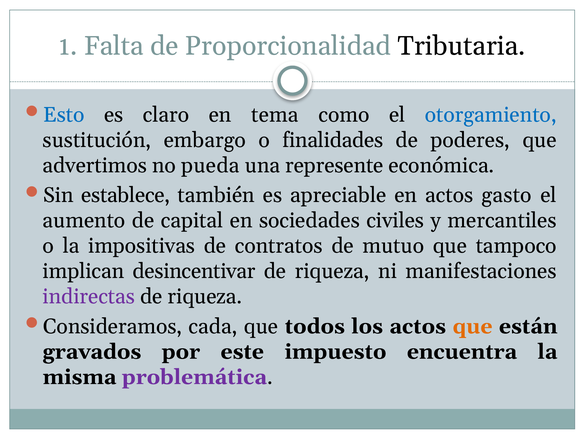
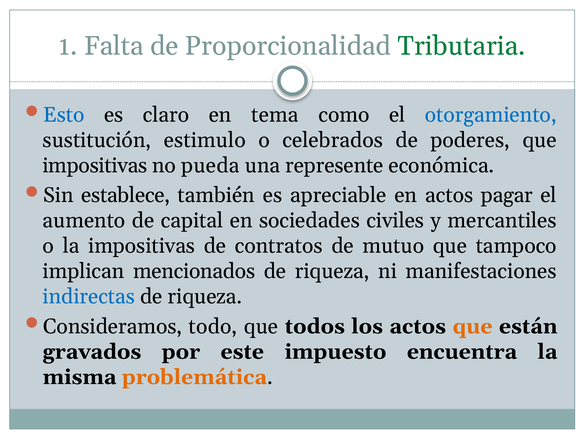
Tributaria colour: black -> green (461, 46)
embargo: embargo -> estimulo (205, 140)
finalidades: finalidades -> celebrados (333, 140)
advertimos: advertimos -> impositivas (95, 165)
gasto: gasto -> pagar (507, 195)
desincentivar: desincentivar -> mencionados (194, 271)
indirectas colour: purple -> blue (89, 296)
cada: cada -> todo (213, 326)
problemática colour: purple -> orange (194, 377)
